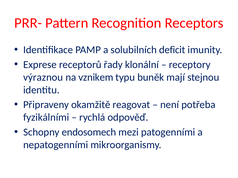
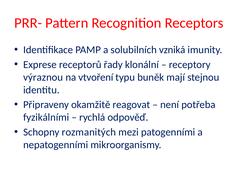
deficit: deficit -> vzniká (172, 50)
vznikem: vznikem -> vtvoření (96, 77)
endosomech: endosomech -> rozmanitých (89, 132)
